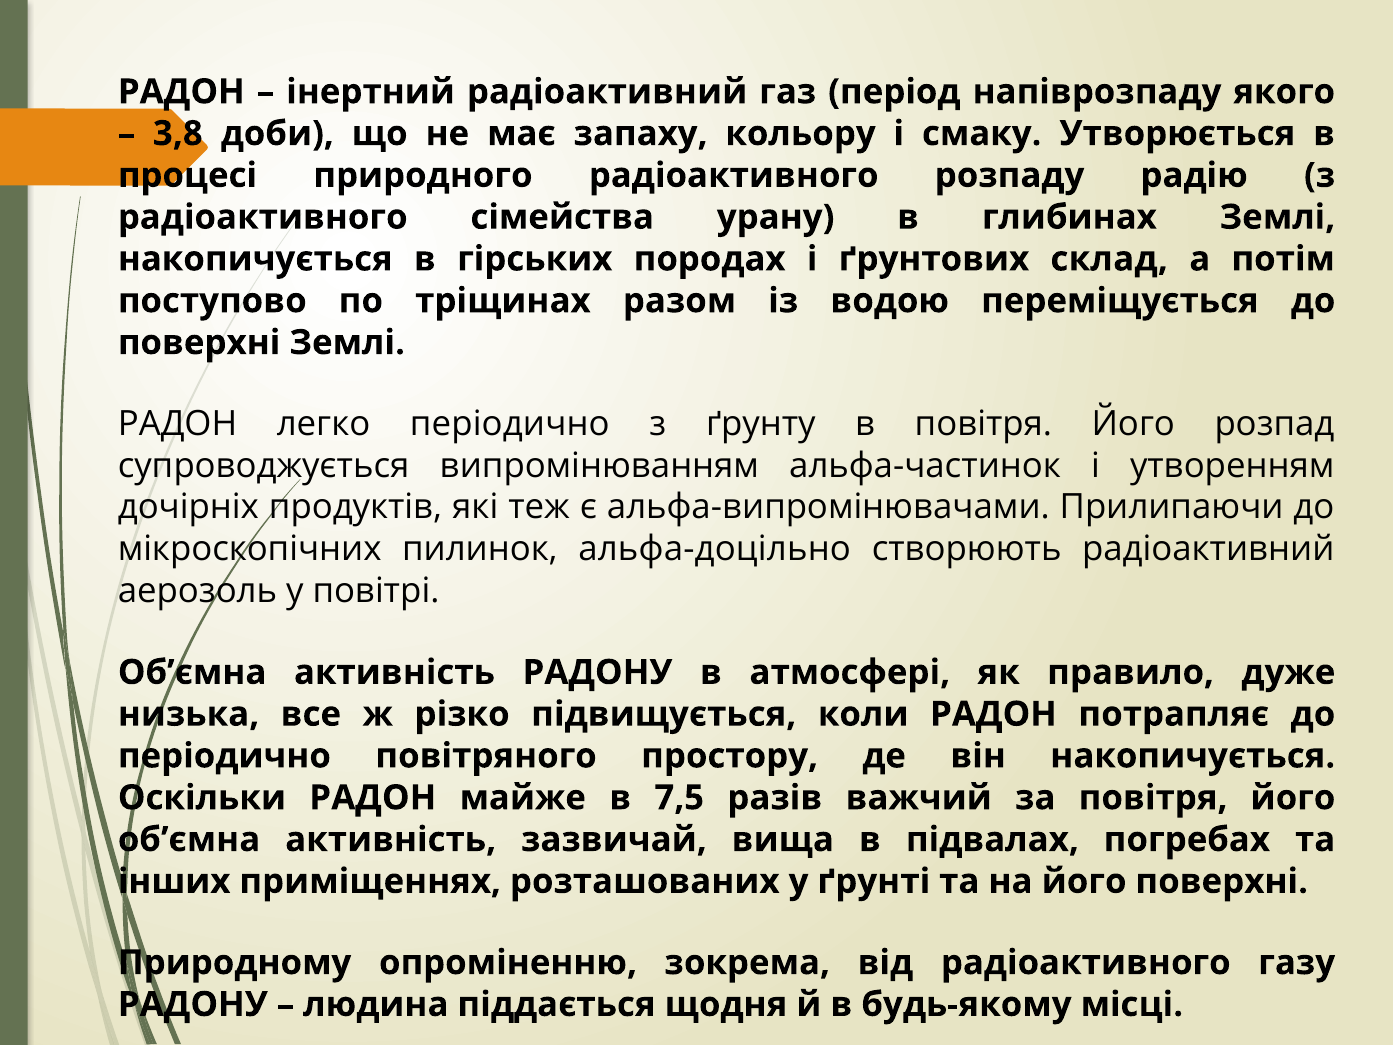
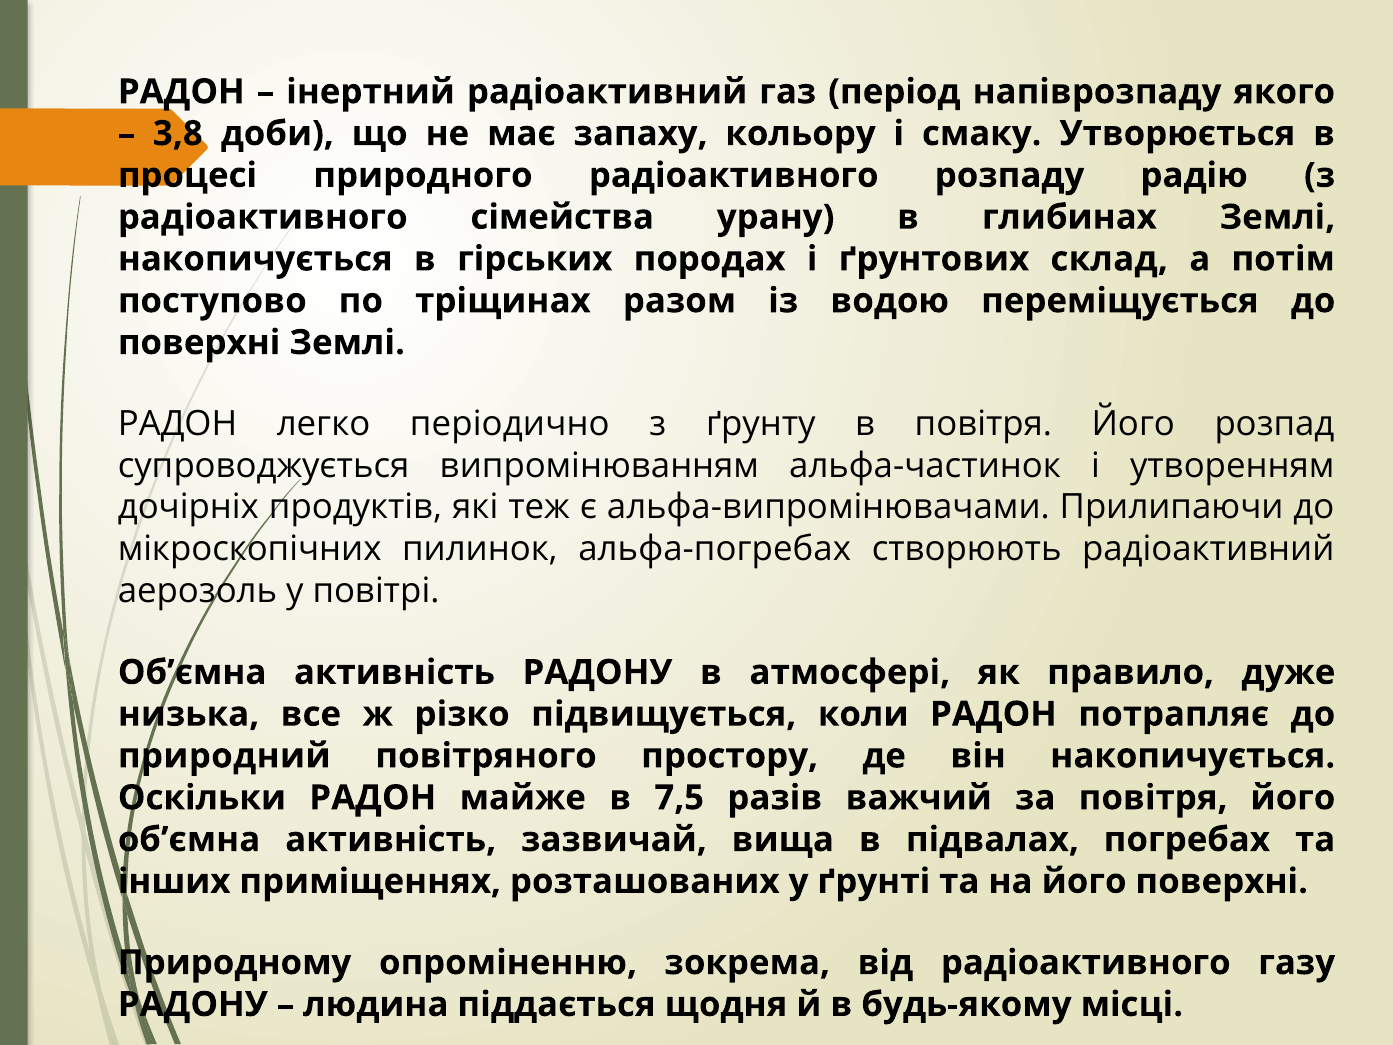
альфа-доцільно: альфа-доцільно -> альфа-погребах (715, 549)
періодично: періодично -> природний (224, 756)
